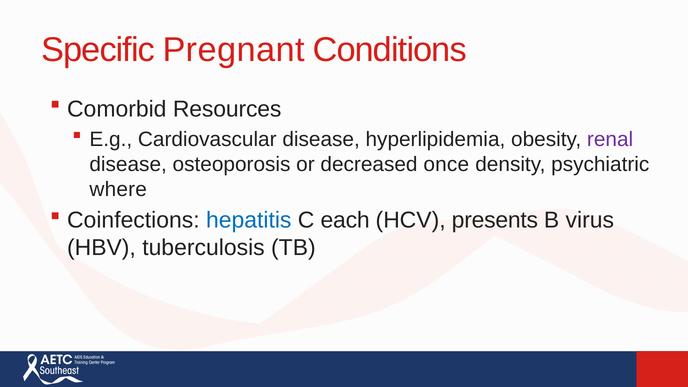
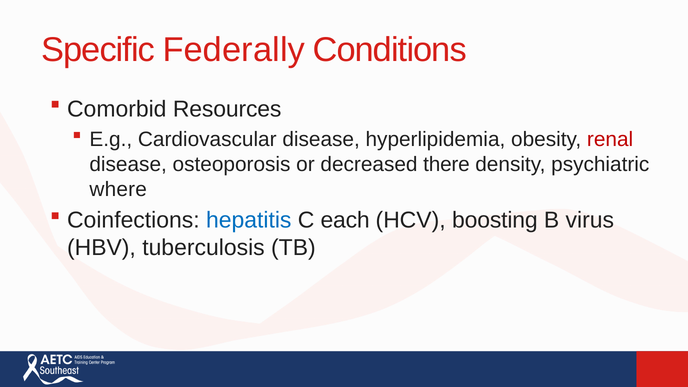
Pregnant: Pregnant -> Federally (234, 50)
renal colour: purple -> red (610, 139)
once: once -> there (447, 164)
presents: presents -> boosting (495, 220)
